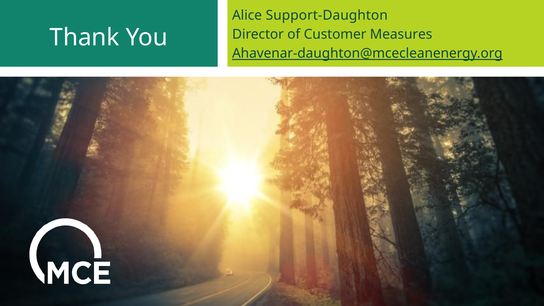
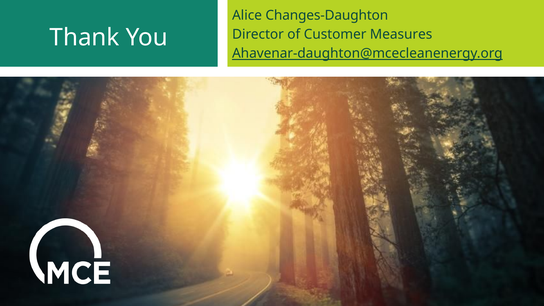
Support-Daughton: Support-Daughton -> Changes-Daughton (327, 15)
